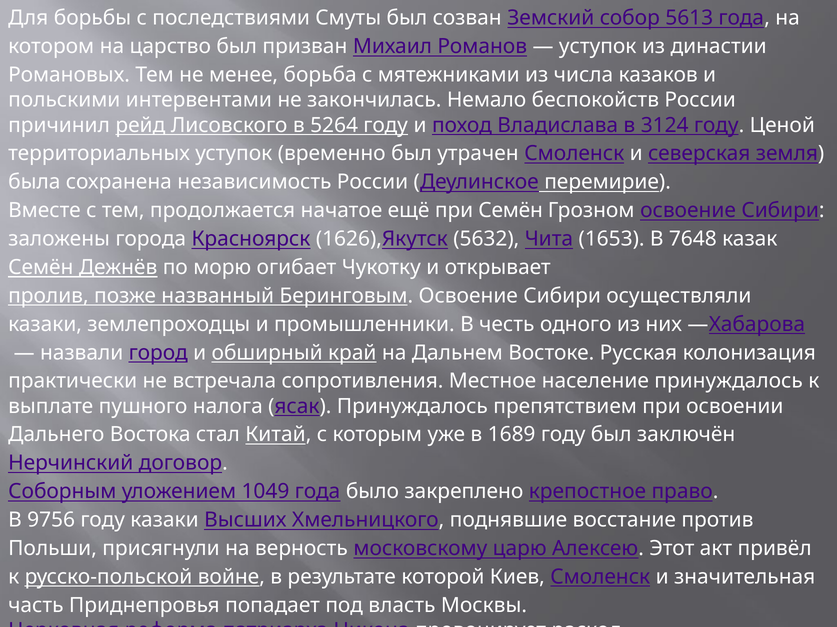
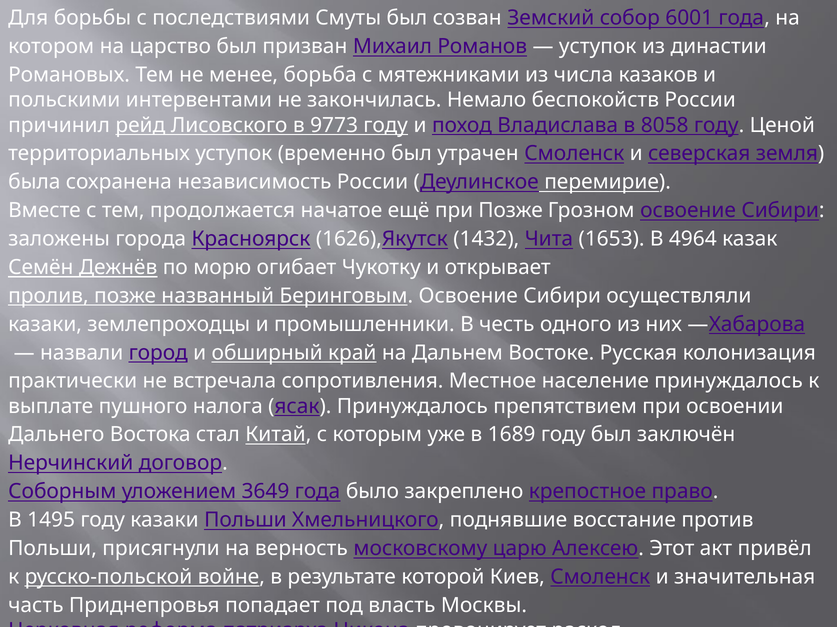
5613: 5613 -> 6001 (689, 18)
5264: 5264 -> 9773 (334, 125)
3124: 3124 -> 8058 (665, 125)
при Семён: Семён -> Позже (511, 211)
5632: 5632 -> 1432 (486, 239)
7648: 7648 -> 4964 (693, 239)
1049: 1049 -> 3649 (265, 492)
9756: 9756 -> 1495 (51, 521)
казаки Высших: Высших -> Польши (245, 521)
